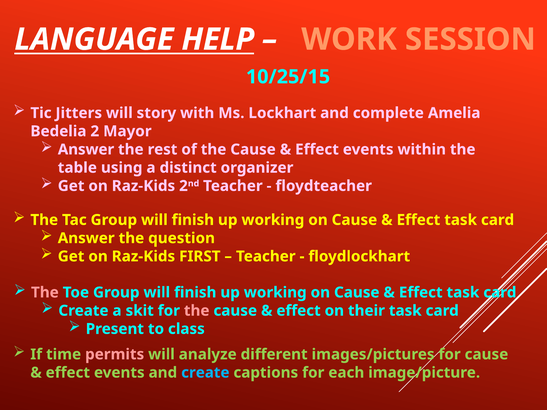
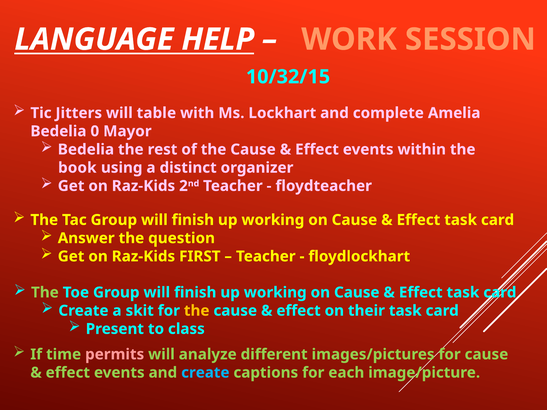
10/25/15: 10/25/15 -> 10/32/15 (288, 77)
story: story -> table (156, 113)
2: 2 -> 0 (95, 131)
Answer: Answer -> Bedelia (86, 150)
table: table -> book (77, 168)
The colour: pink -> light green (45, 293)
the colour: pink -> yellow (197, 311)
